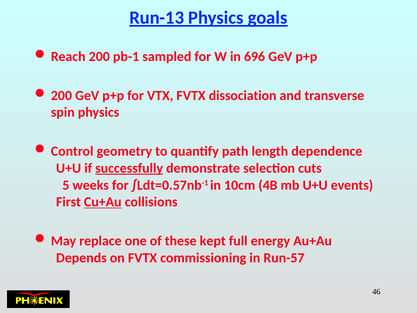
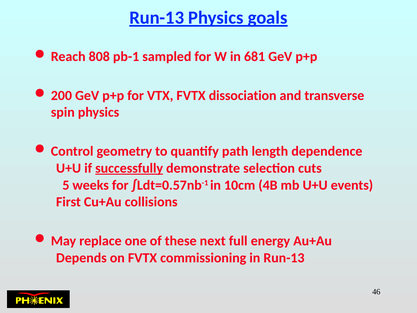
Reach 200: 200 -> 808 (99, 57)
696: 696 -> 681 (255, 57)
Cu+Au underline: present -> none (103, 202)
kept: kept -> next (213, 241)
in Run-57: Run-57 -> Run-13 (284, 258)
